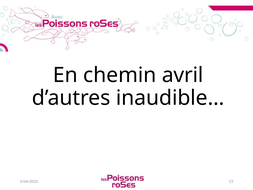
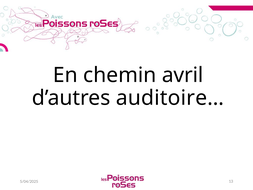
inaudible…: inaudible… -> auditoire… (170, 98)
